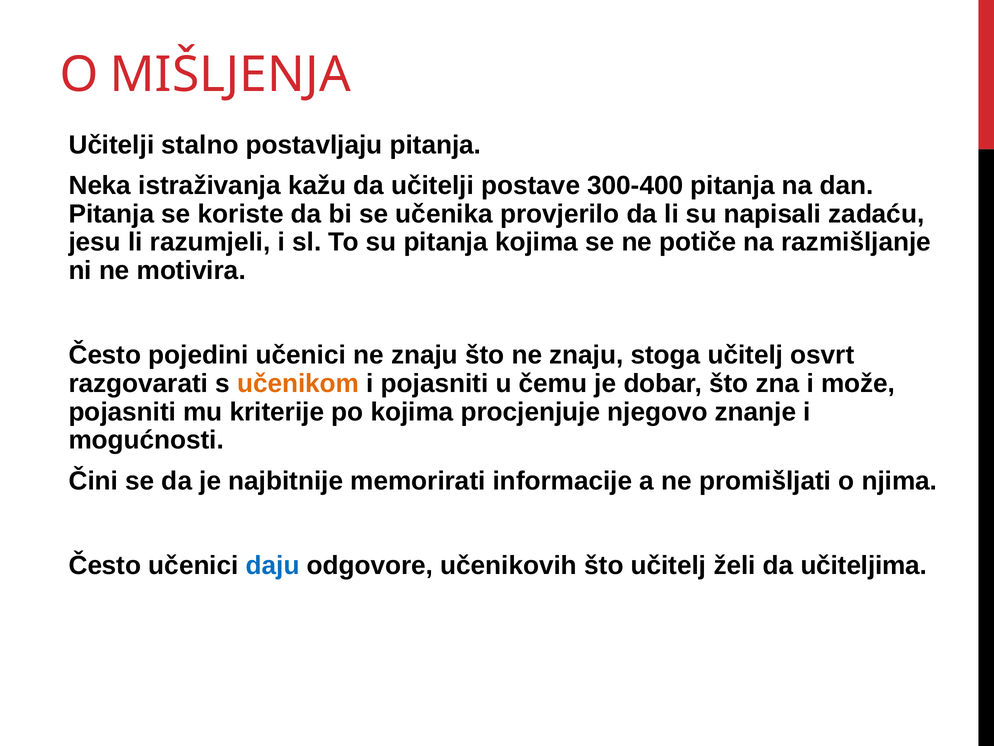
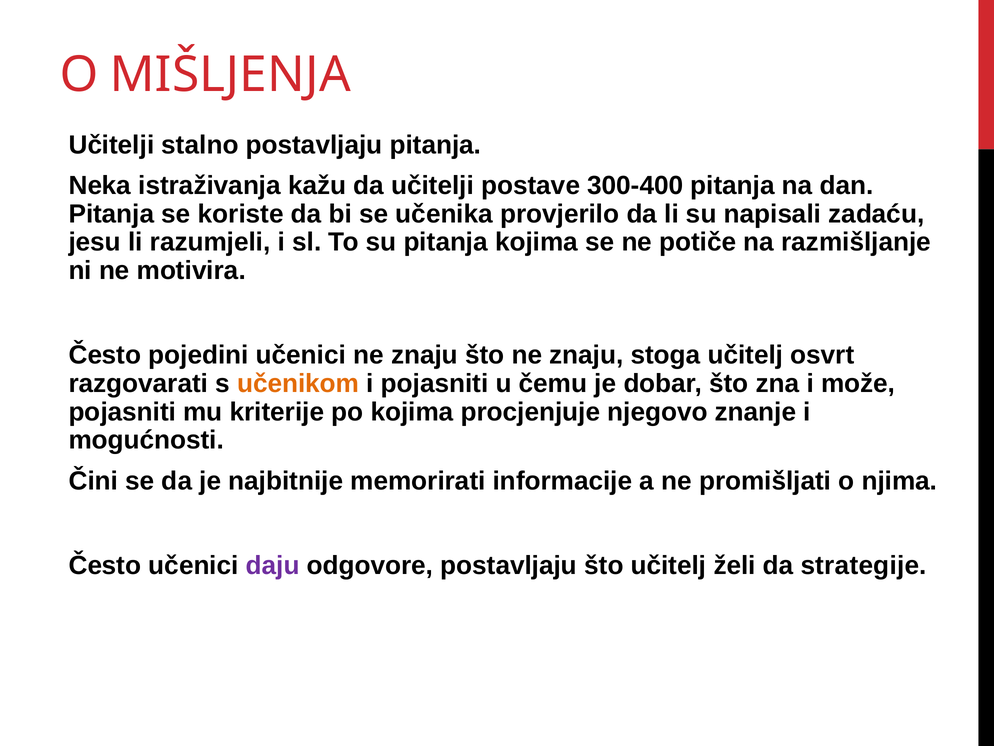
daju colour: blue -> purple (273, 565)
odgovore učenikovih: učenikovih -> postavljaju (509, 565)
učiteljima: učiteljima -> strategije (864, 565)
